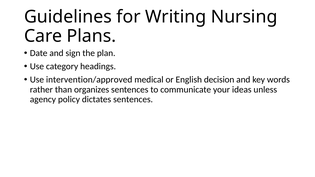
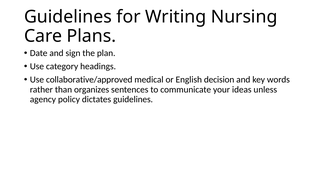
intervention/approved: intervention/approved -> collaborative/approved (89, 80)
dictates sentences: sentences -> guidelines (133, 100)
